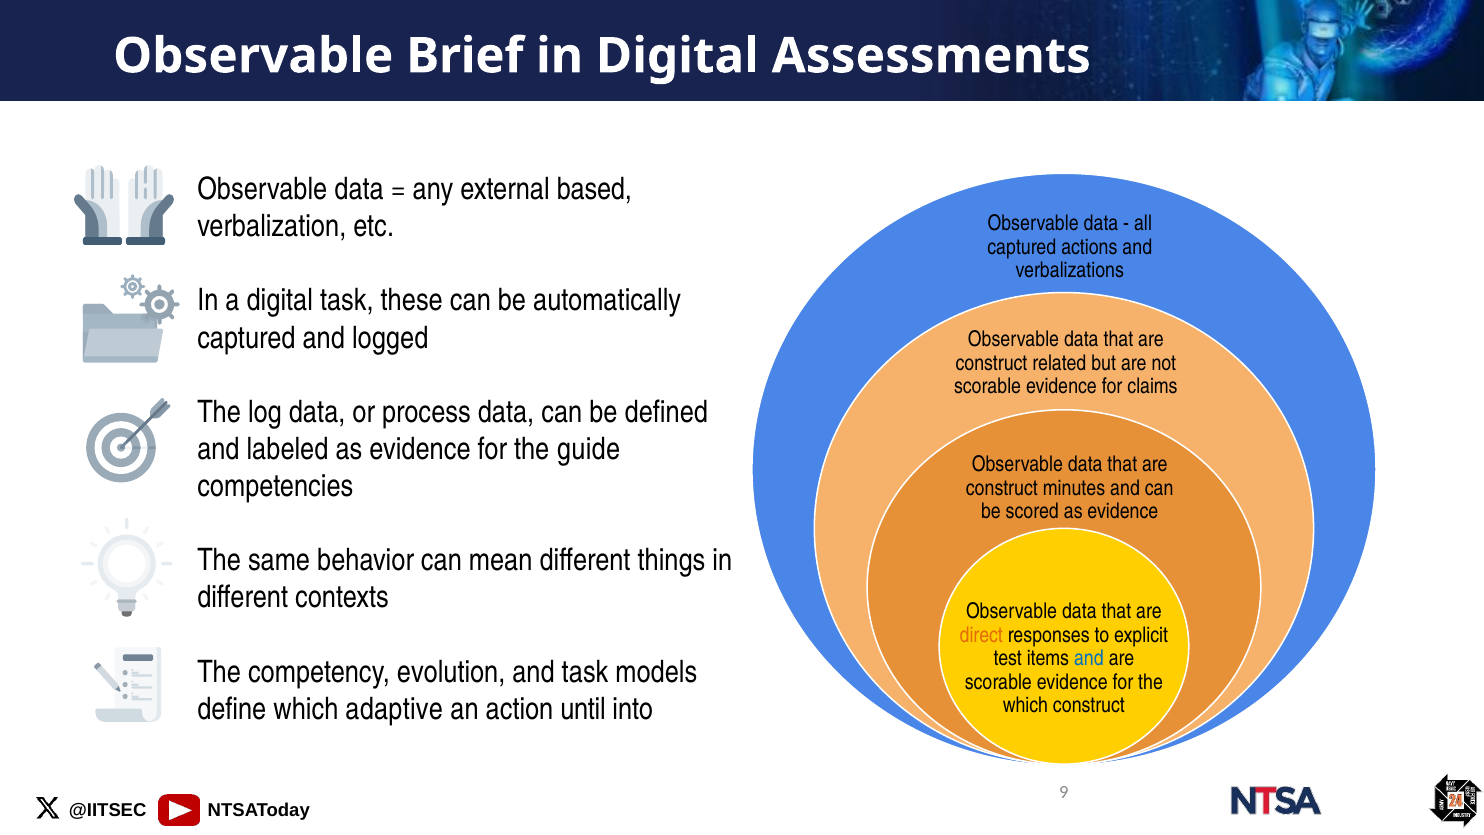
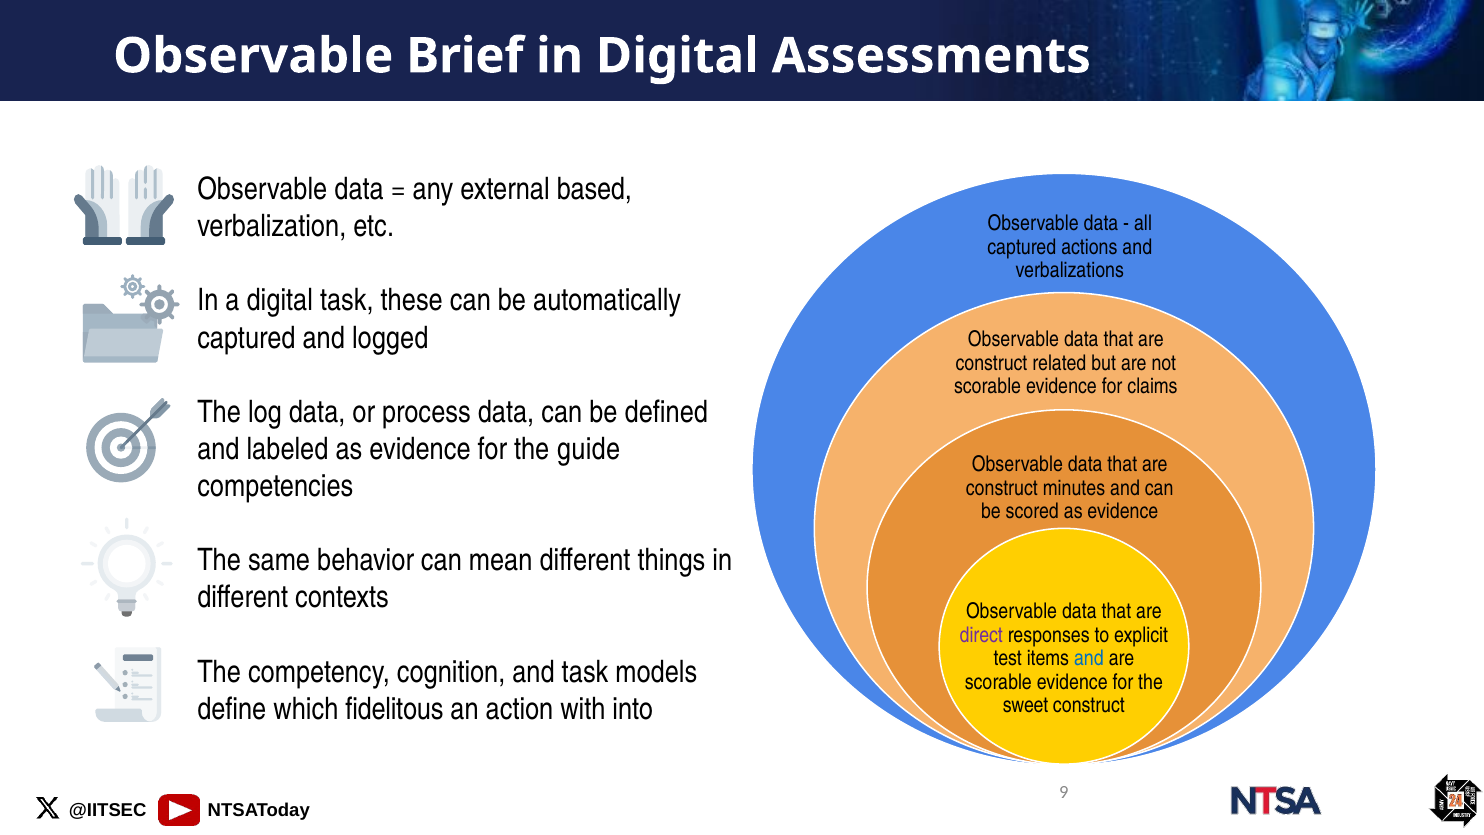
direct colour: orange -> purple (981, 635)
evolution: evolution -> cognition (451, 672)
which: which -> sweet (1026, 705)
adaptive: adaptive -> fidelitous (394, 709)
until: until -> with (583, 709)
